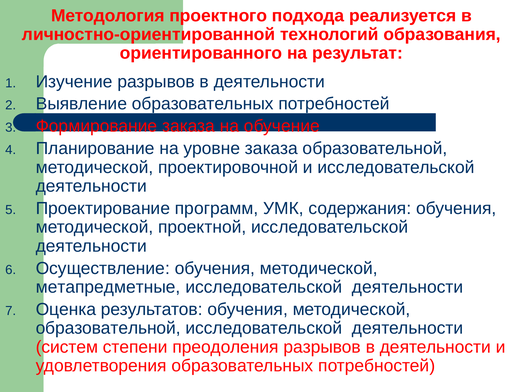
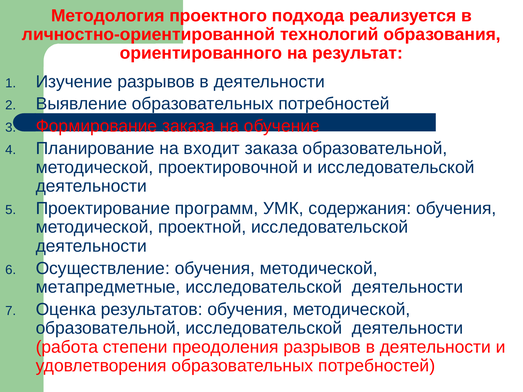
уровне: уровне -> входит (212, 149)
систем: систем -> работа (67, 347)
